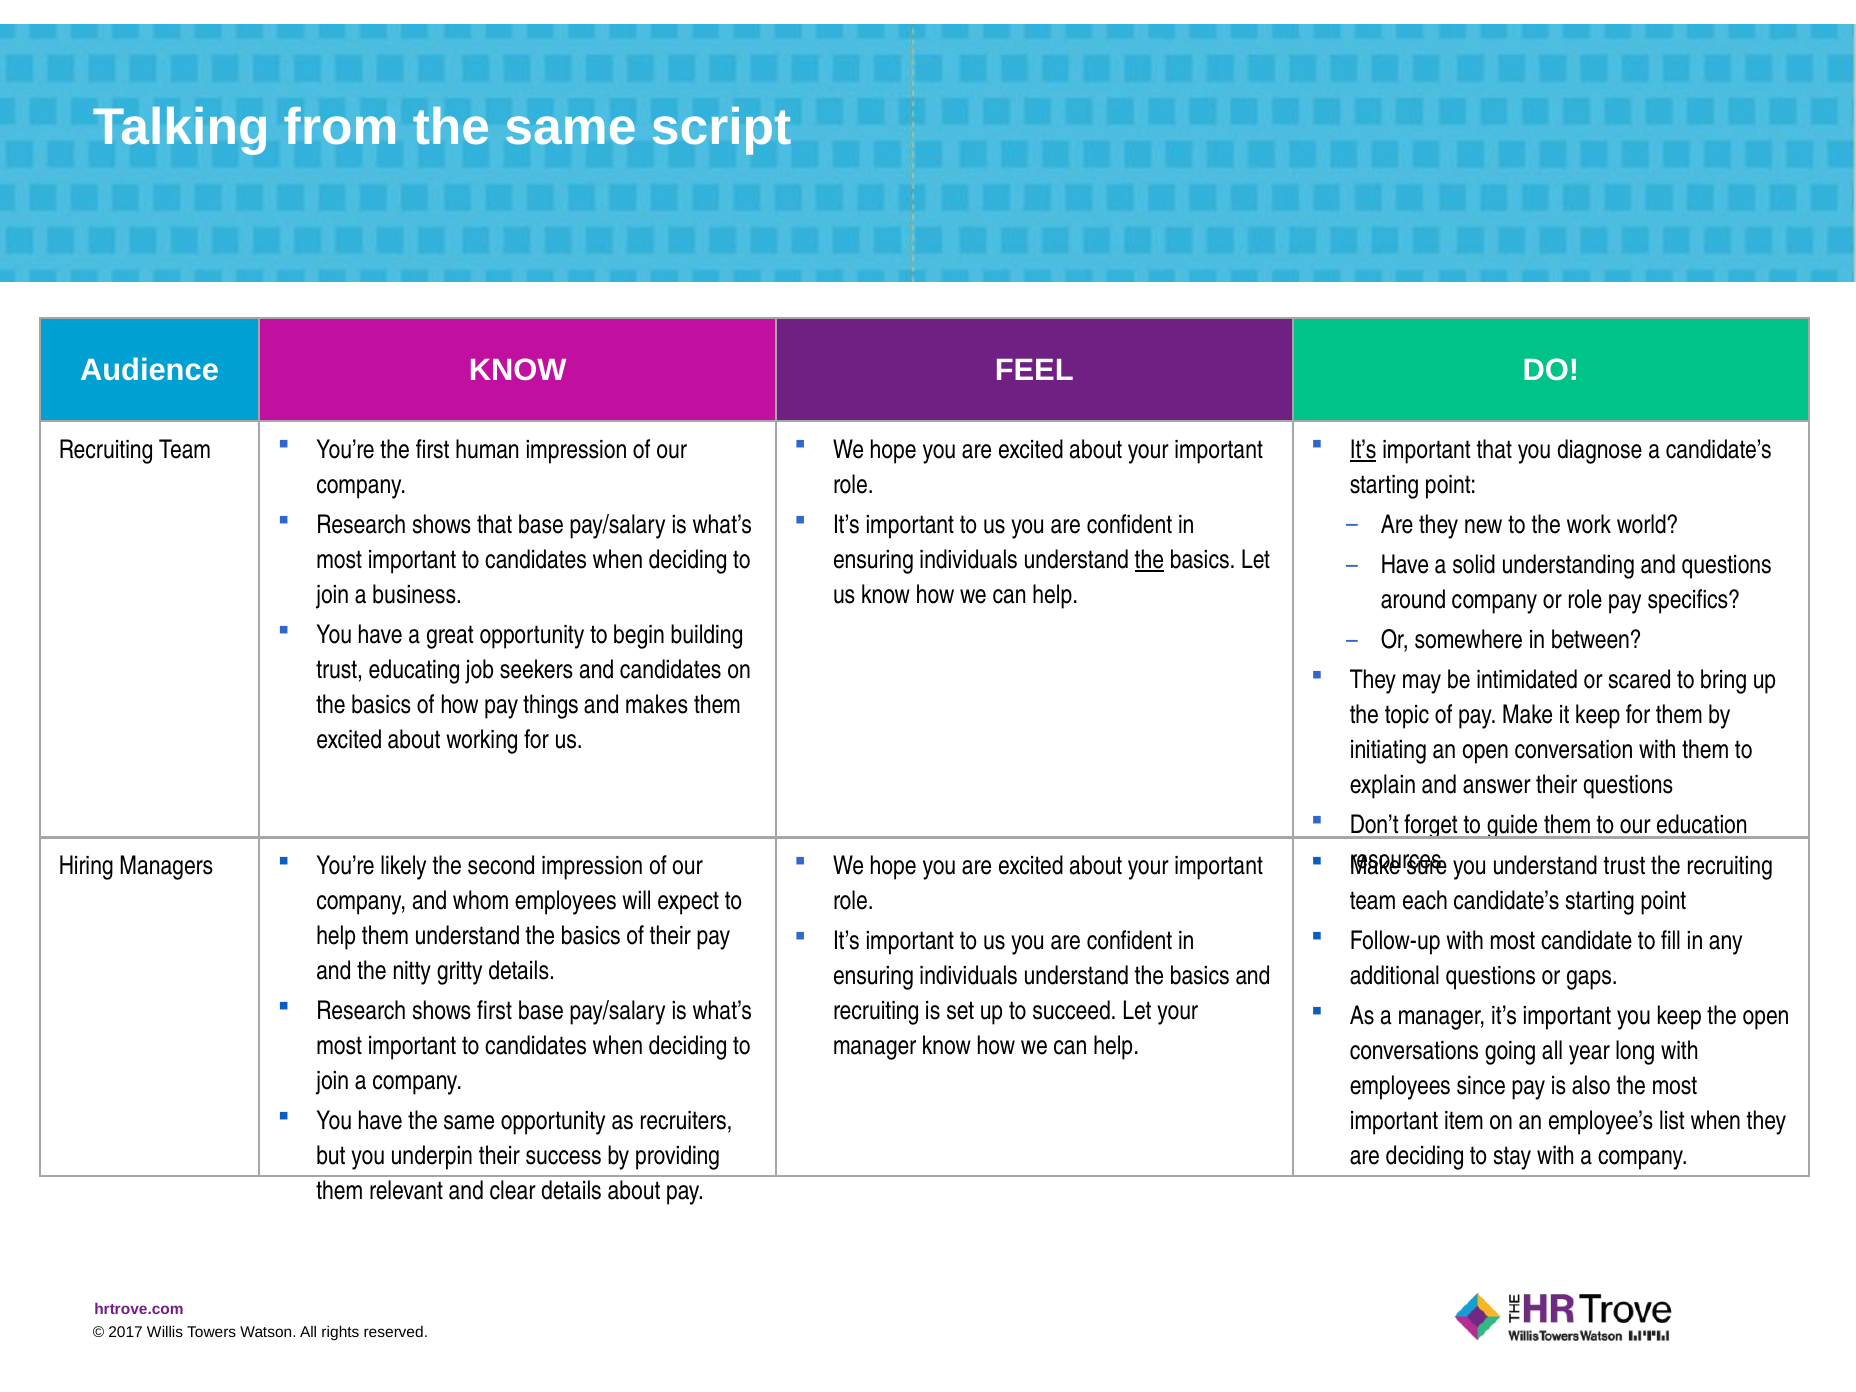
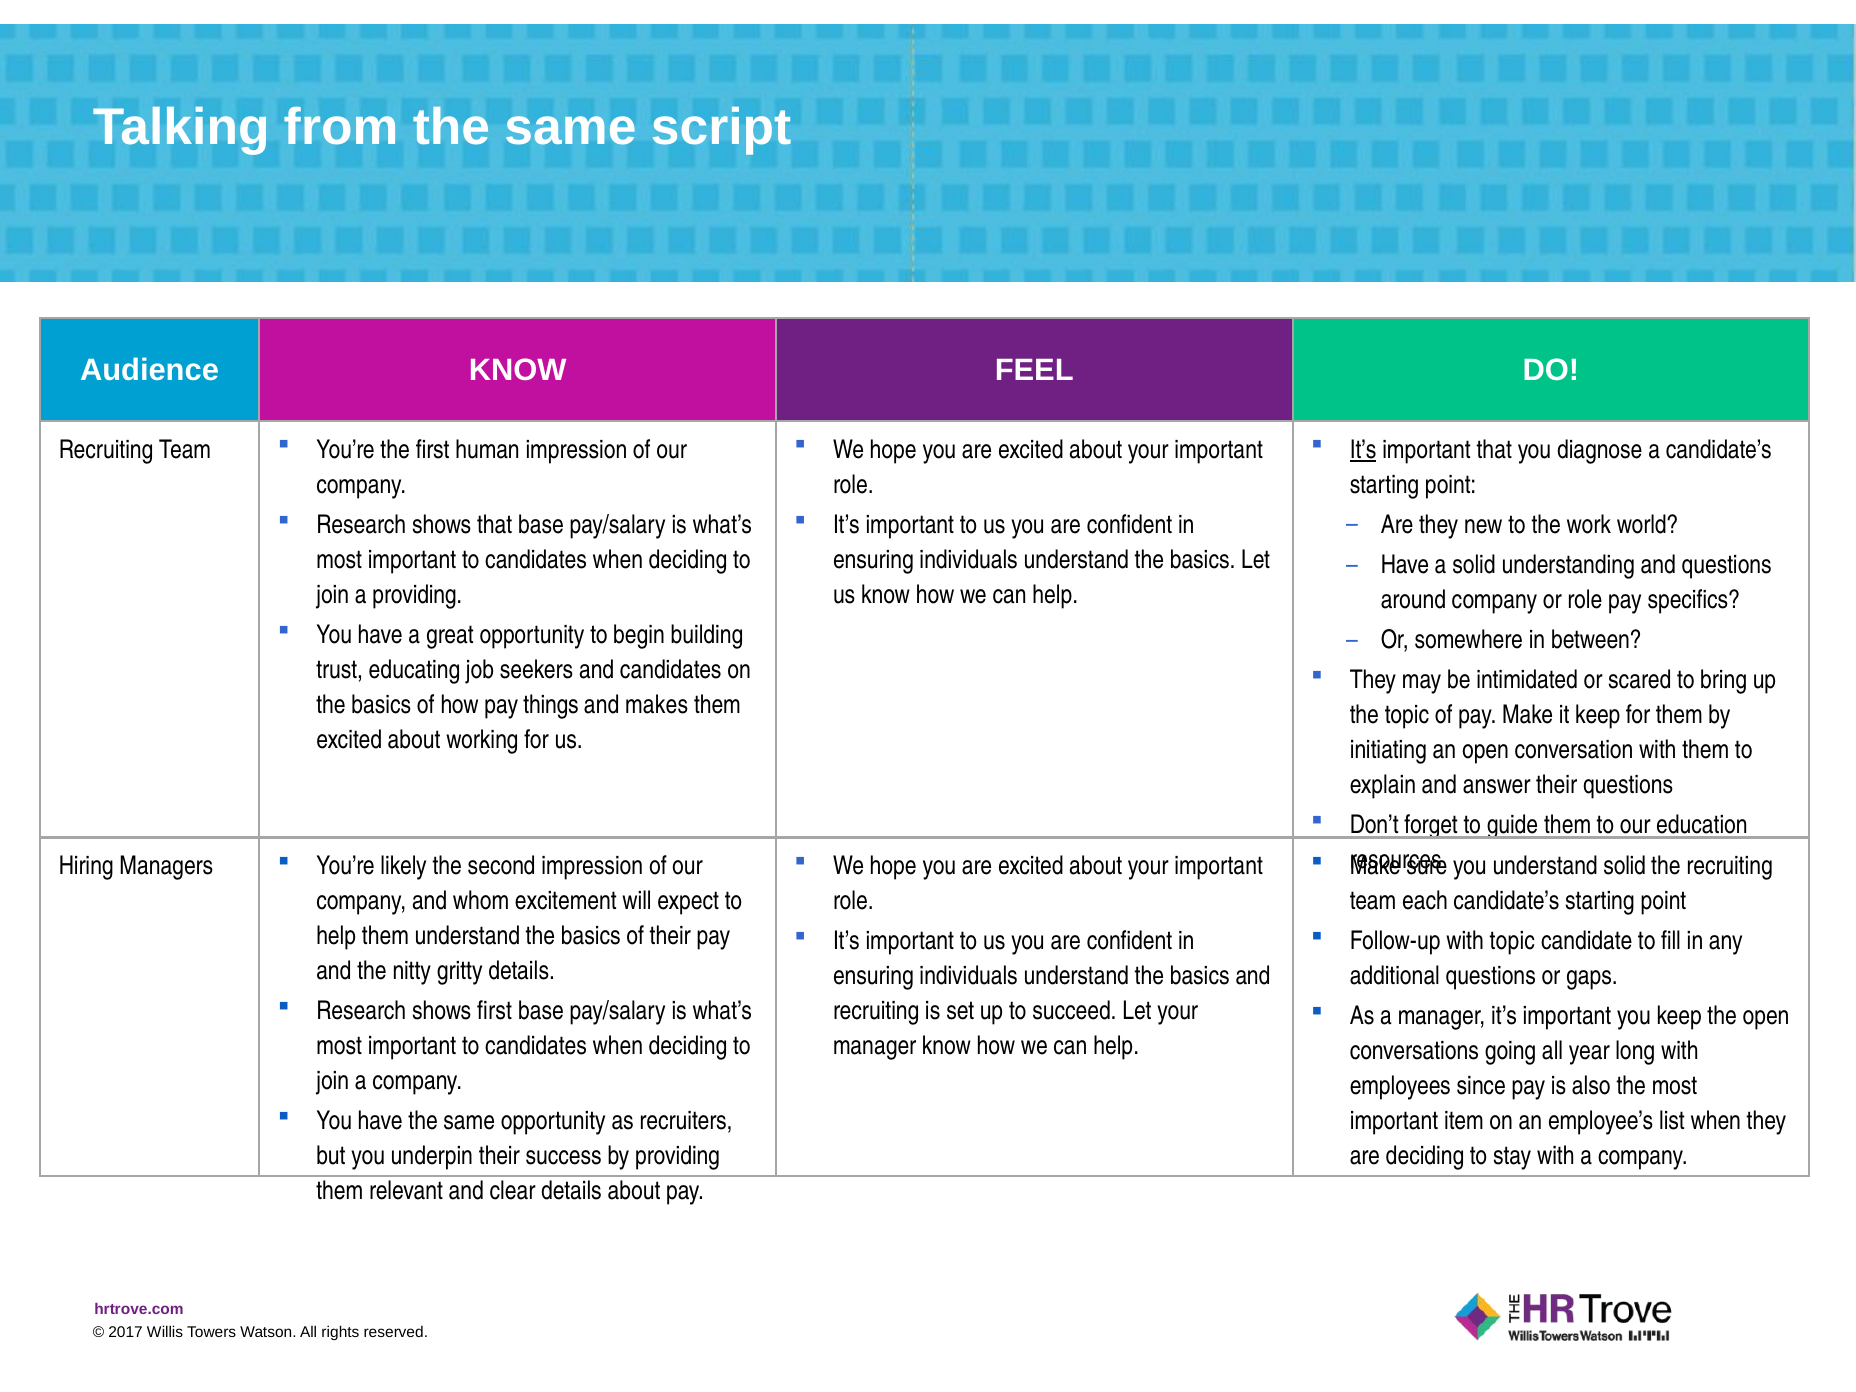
the underline: present -> none (1149, 560)
a business: business -> providing (417, 595)
understand trust: trust -> solid (1625, 866)
whom employees: employees -> excitement (566, 901)
with most: most -> topic (1512, 941)
